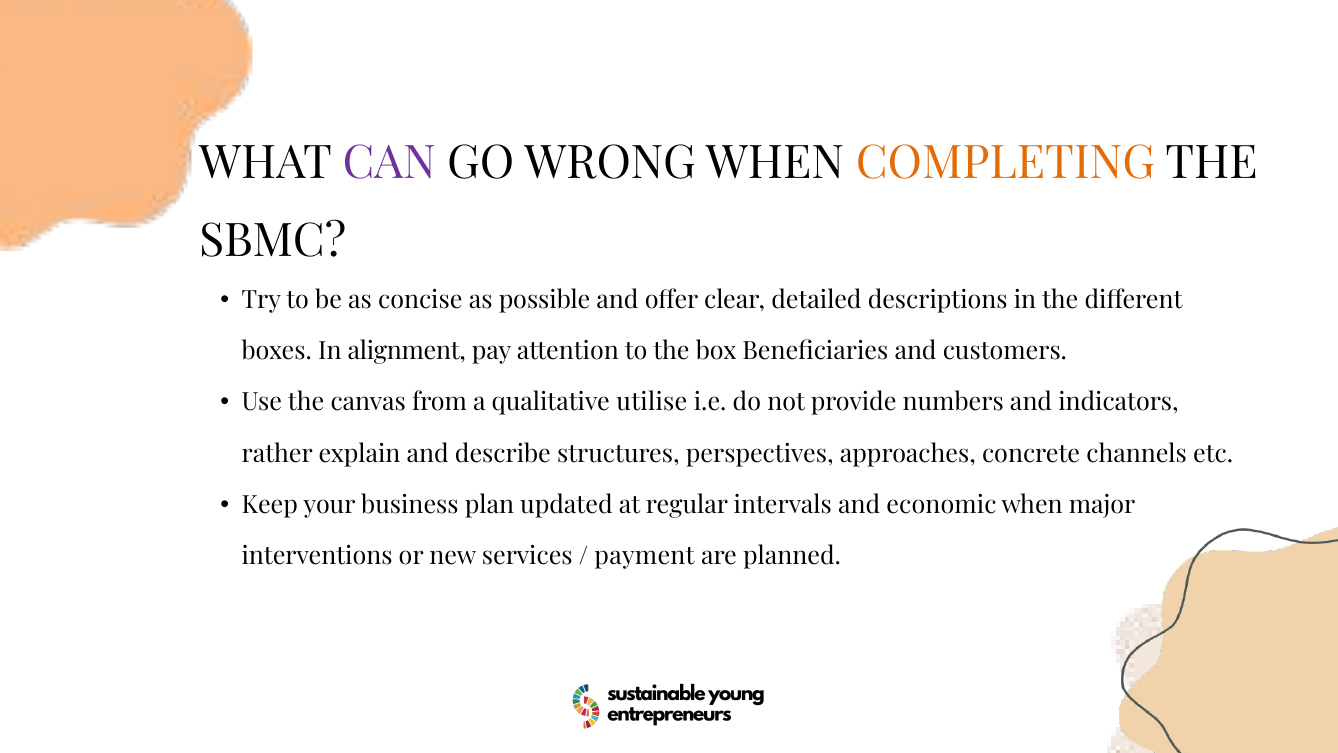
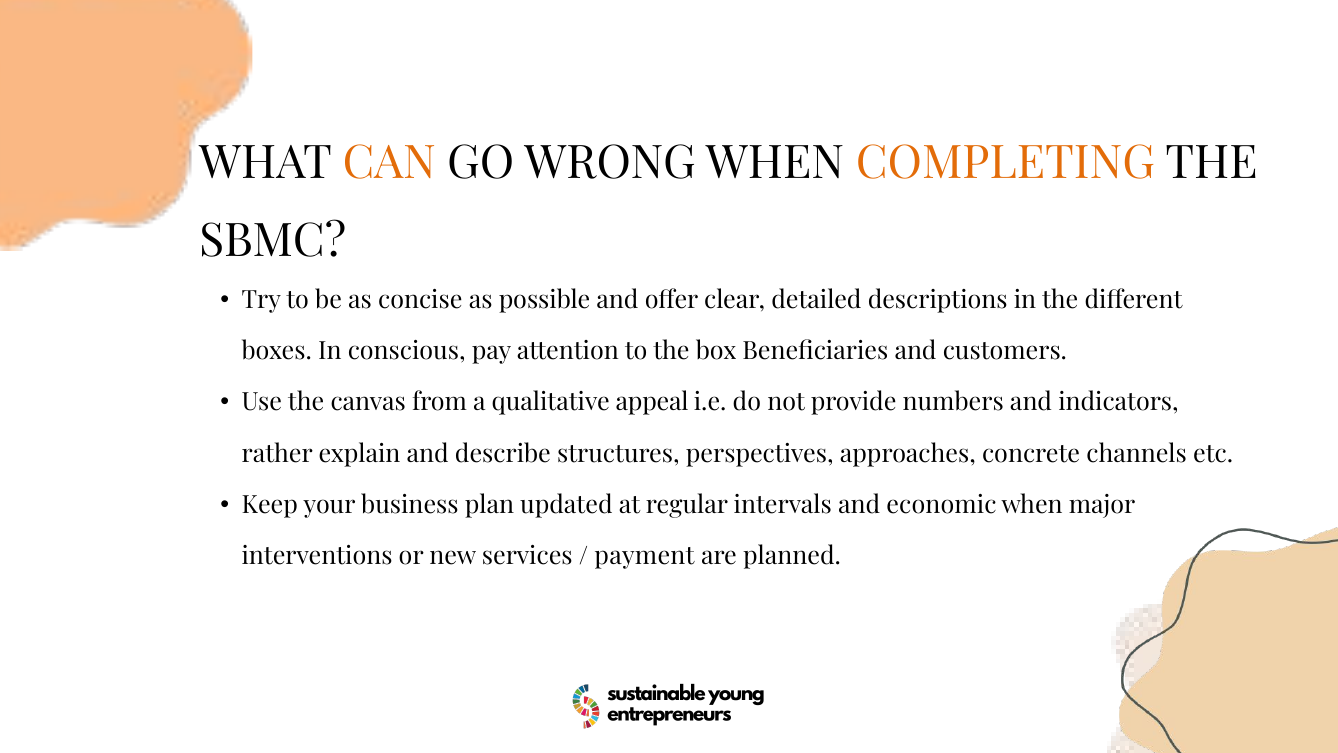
CAN colour: purple -> orange (389, 163)
alignment: alignment -> conscious (407, 351)
utilise: utilise -> appeal (652, 402)
